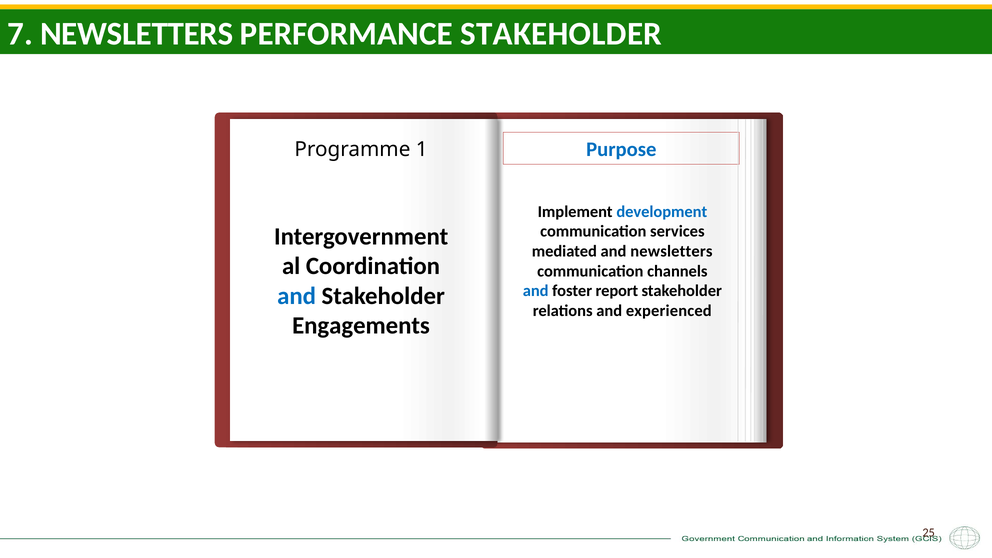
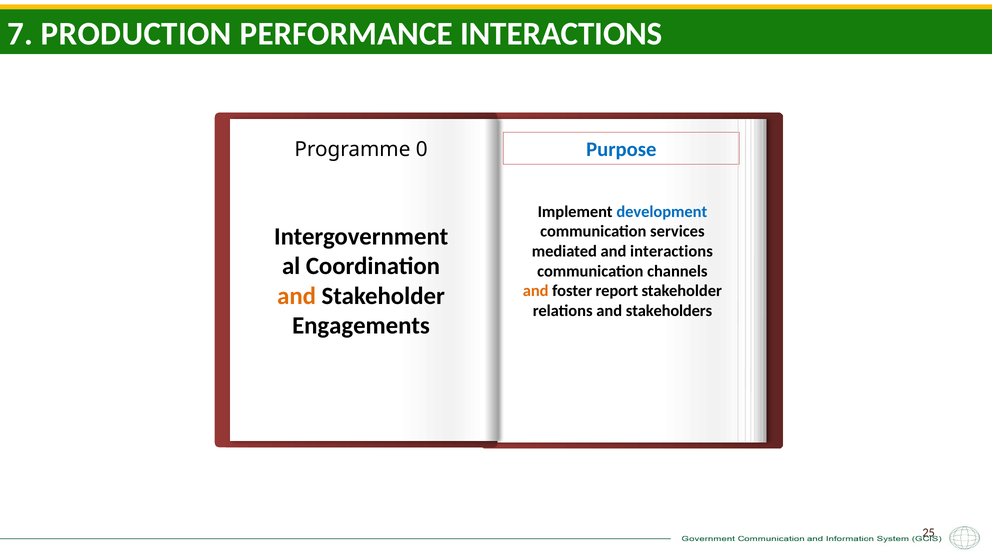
7 NEWSLETTERS: NEWSLETTERS -> PRODUCTION (136, 34)
PERFORMANCE STAKEHOLDER: STAKEHOLDER -> INTERACTIONS (561, 34)
1: 1 -> 0 (422, 149)
and newsletters: newsletters -> interactions (671, 251)
and colour: blue -> orange (536, 291)
and colour: blue -> orange (297, 296)
experienced: experienced -> stakeholders (669, 311)
